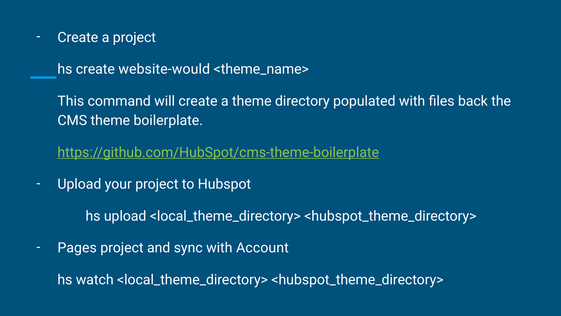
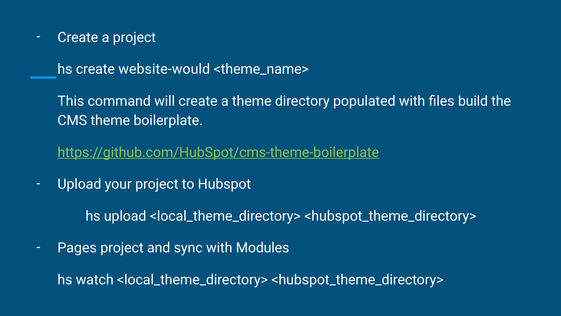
back: back -> build (473, 101)
Account: Account -> Modules (263, 248)
